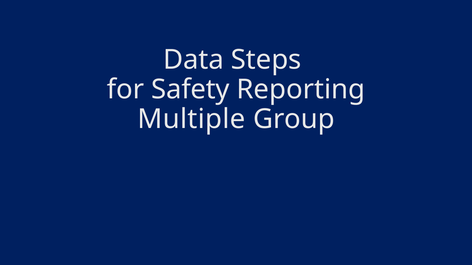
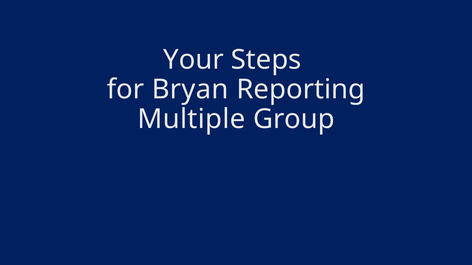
Data: Data -> Your (193, 60)
Safety: Safety -> Bryan (190, 90)
